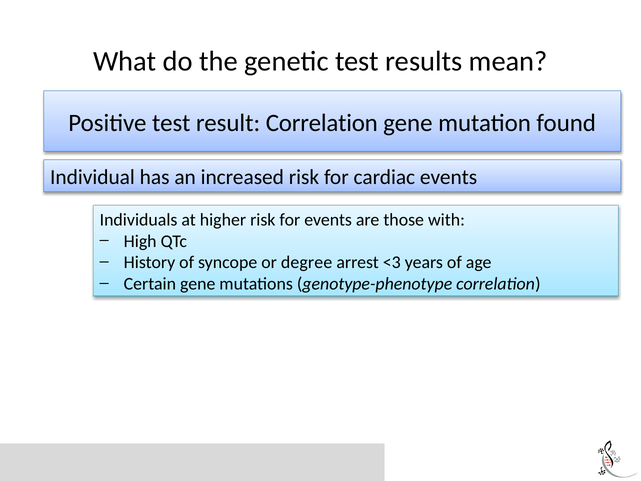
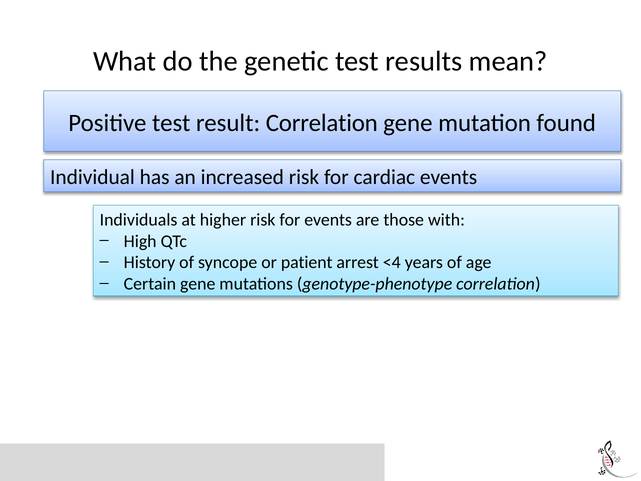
degree: degree -> patient (307, 262)
<3: <3 -> <4 (392, 262)
